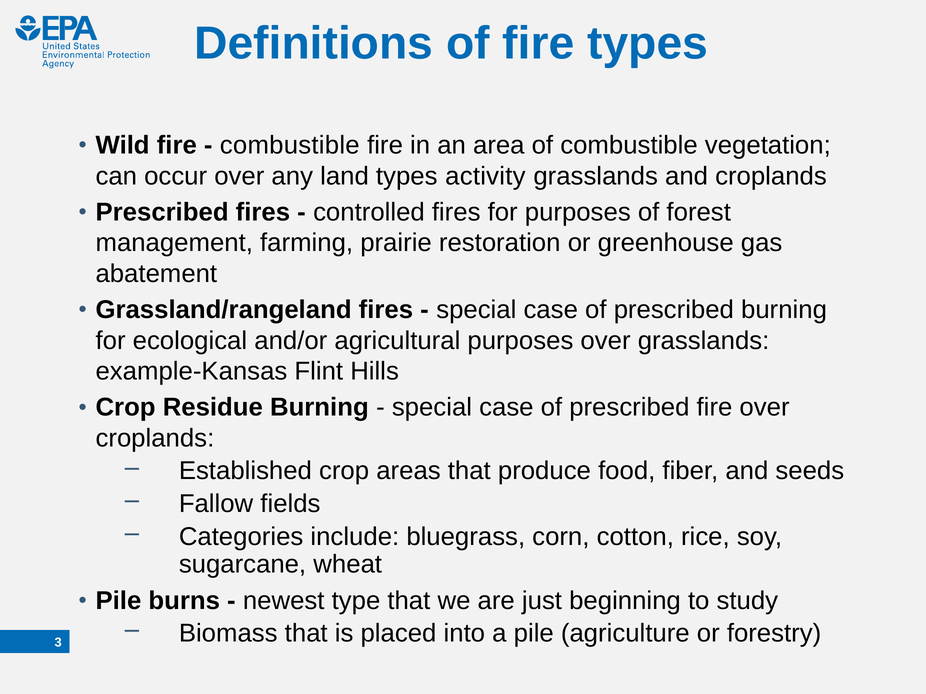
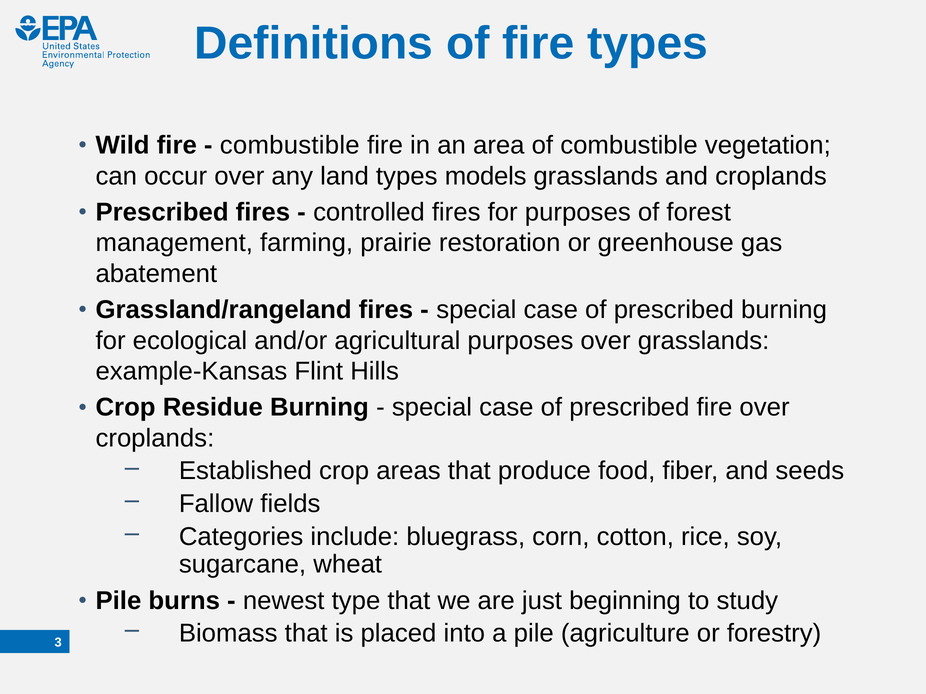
activity: activity -> models (486, 176)
